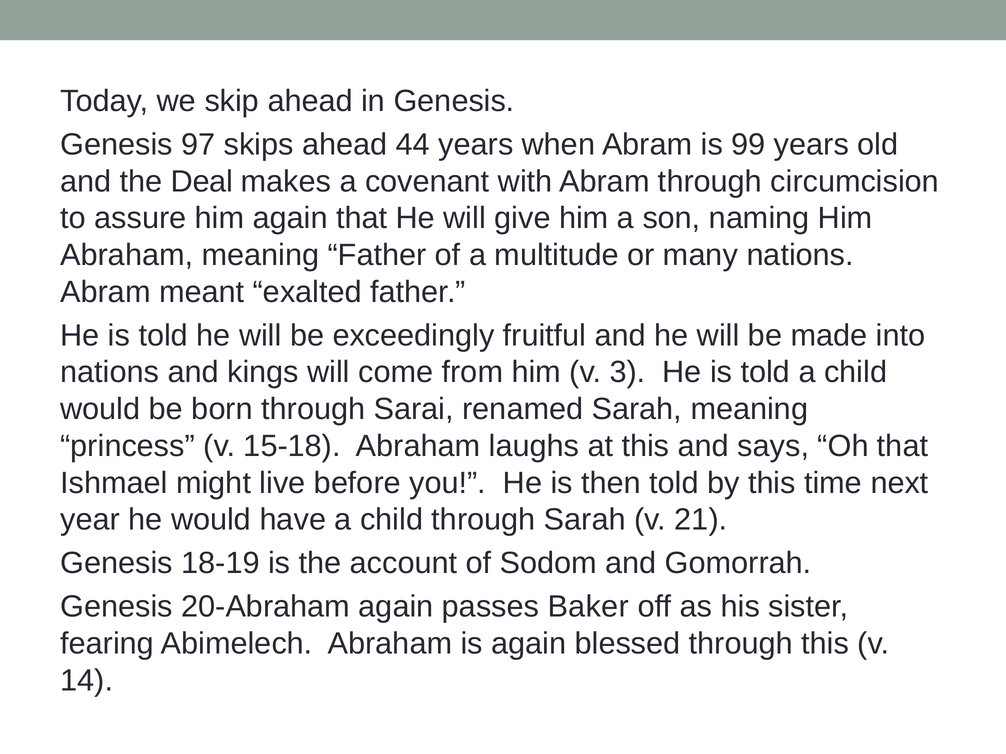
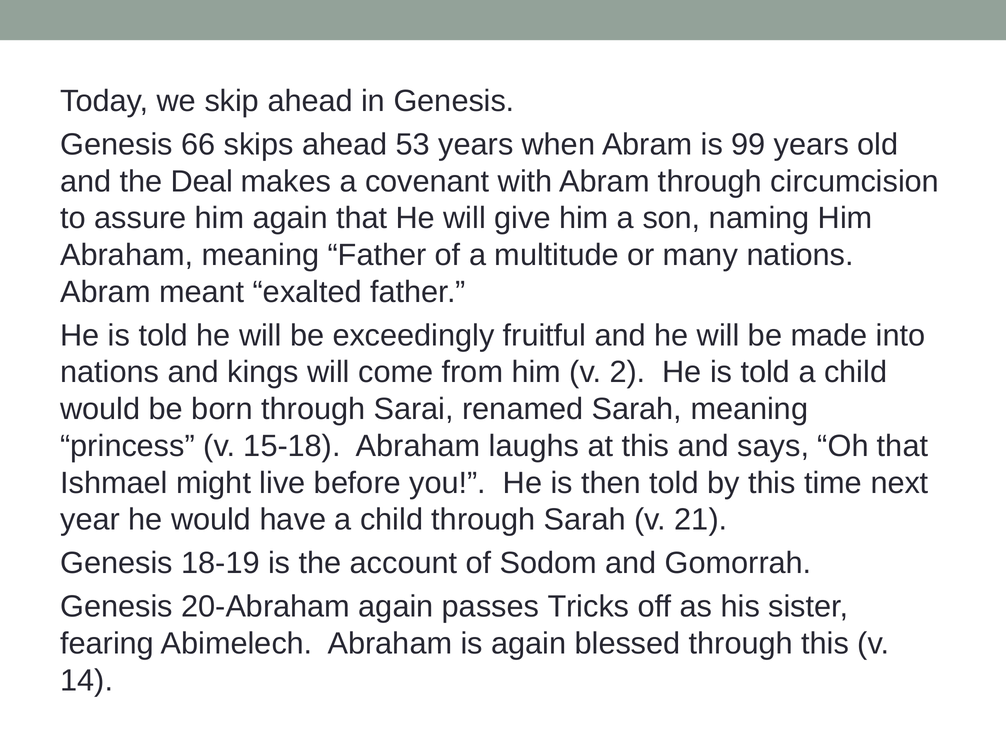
97: 97 -> 66 (198, 145)
44: 44 -> 53 (413, 145)
3: 3 -> 2 (628, 373)
Baker: Baker -> Tricks (588, 607)
